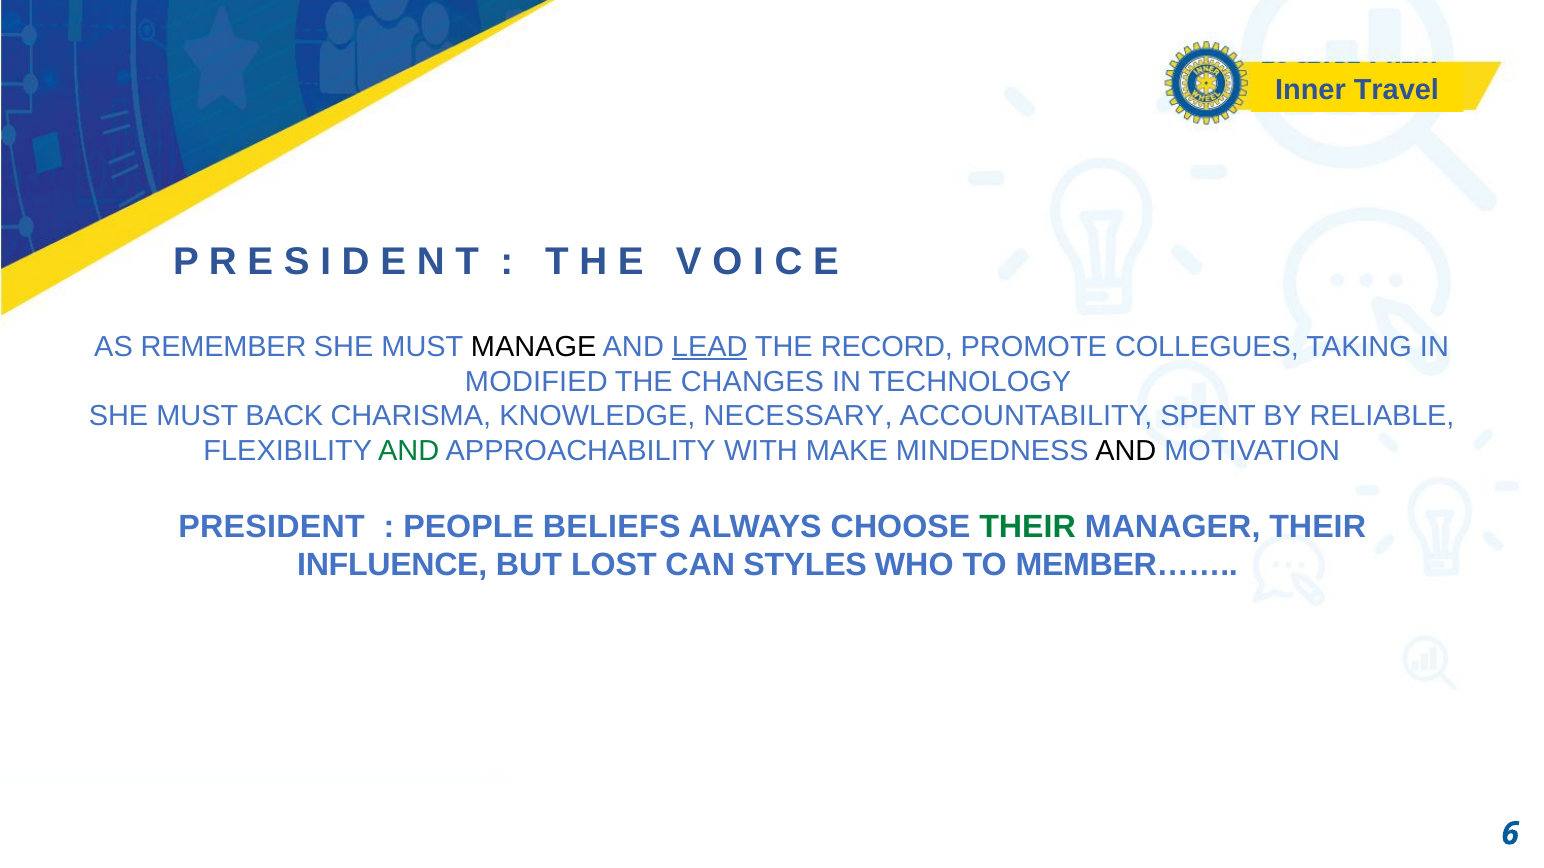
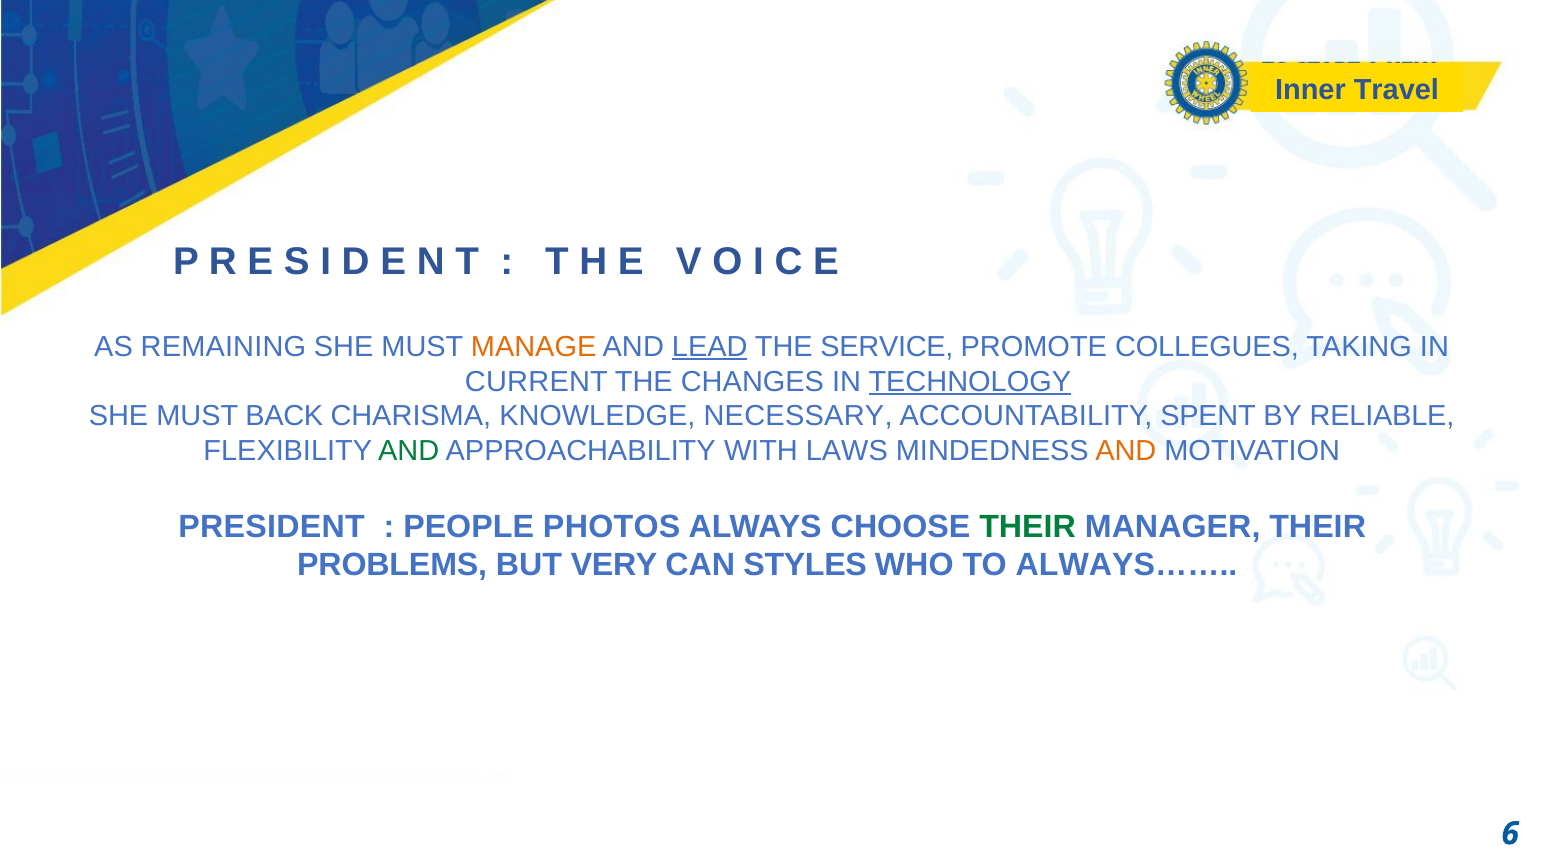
REMEMBER: REMEMBER -> REMAINING (223, 347)
MANAGE colour: black -> orange (534, 347)
RECORD: RECORD -> SERVICE (887, 347)
MODIFIED: MODIFIED -> CURRENT (536, 382)
TECHNOLOGY underline: none -> present (970, 382)
MAKE: MAKE -> LAWS (847, 451)
AND colour: black -> orange (1126, 451)
BELIEFS: BELIEFS -> PHOTOS (612, 527)
INFLUENCE: INFLUENCE -> PROBLEMS (392, 565)
LOST: LOST -> VERY (614, 565)
MEMBER……: MEMBER…… -> ALWAYS…… (1127, 565)
